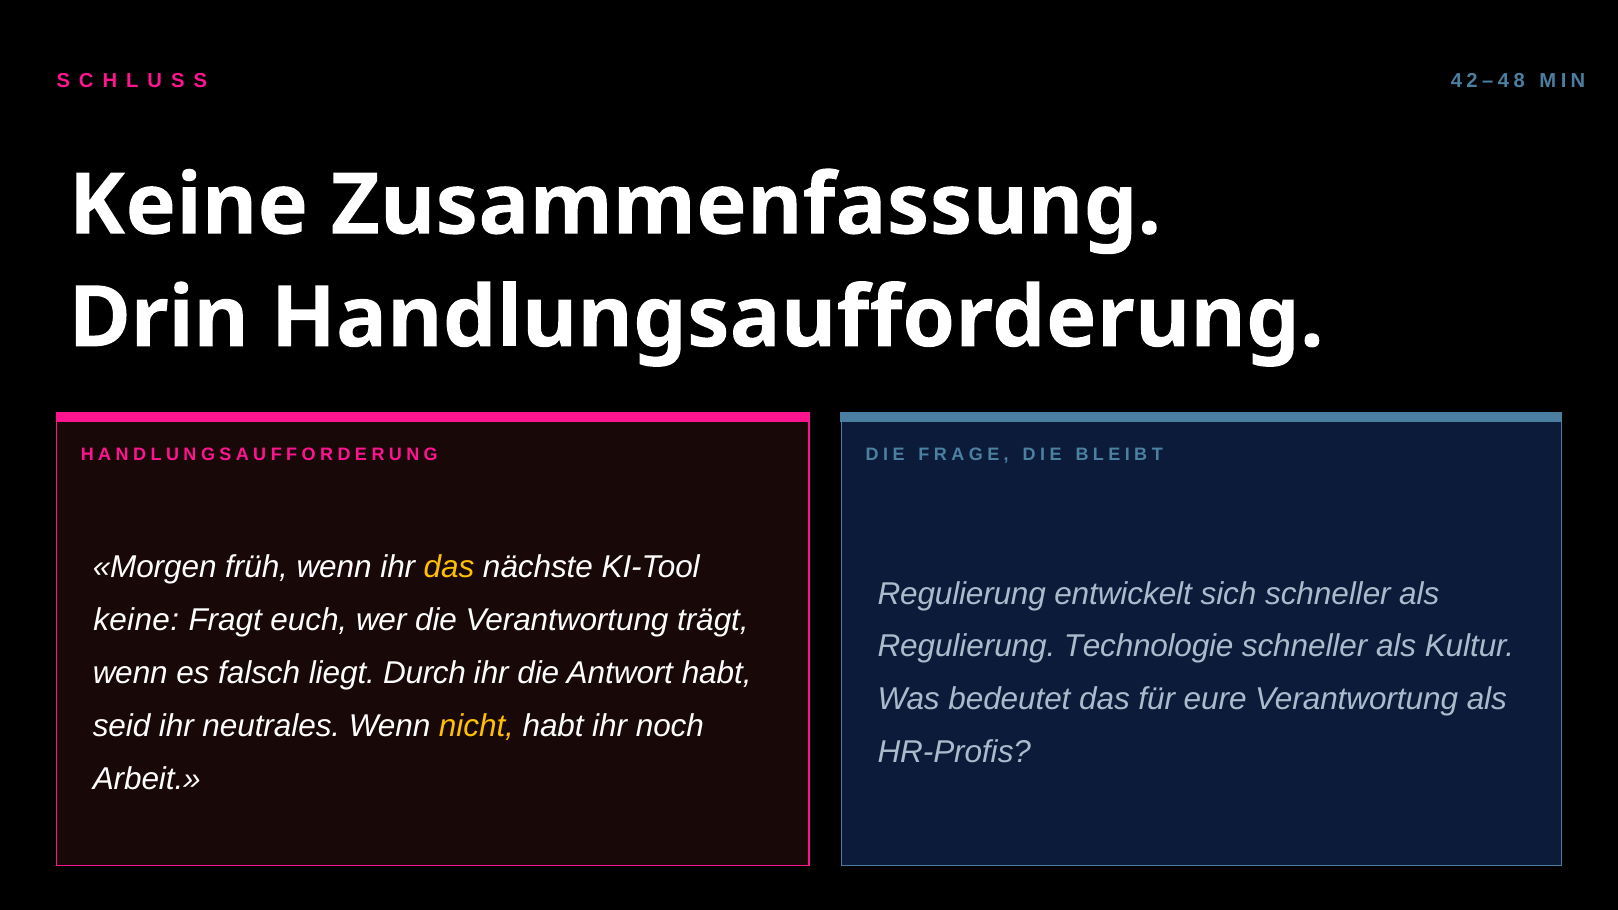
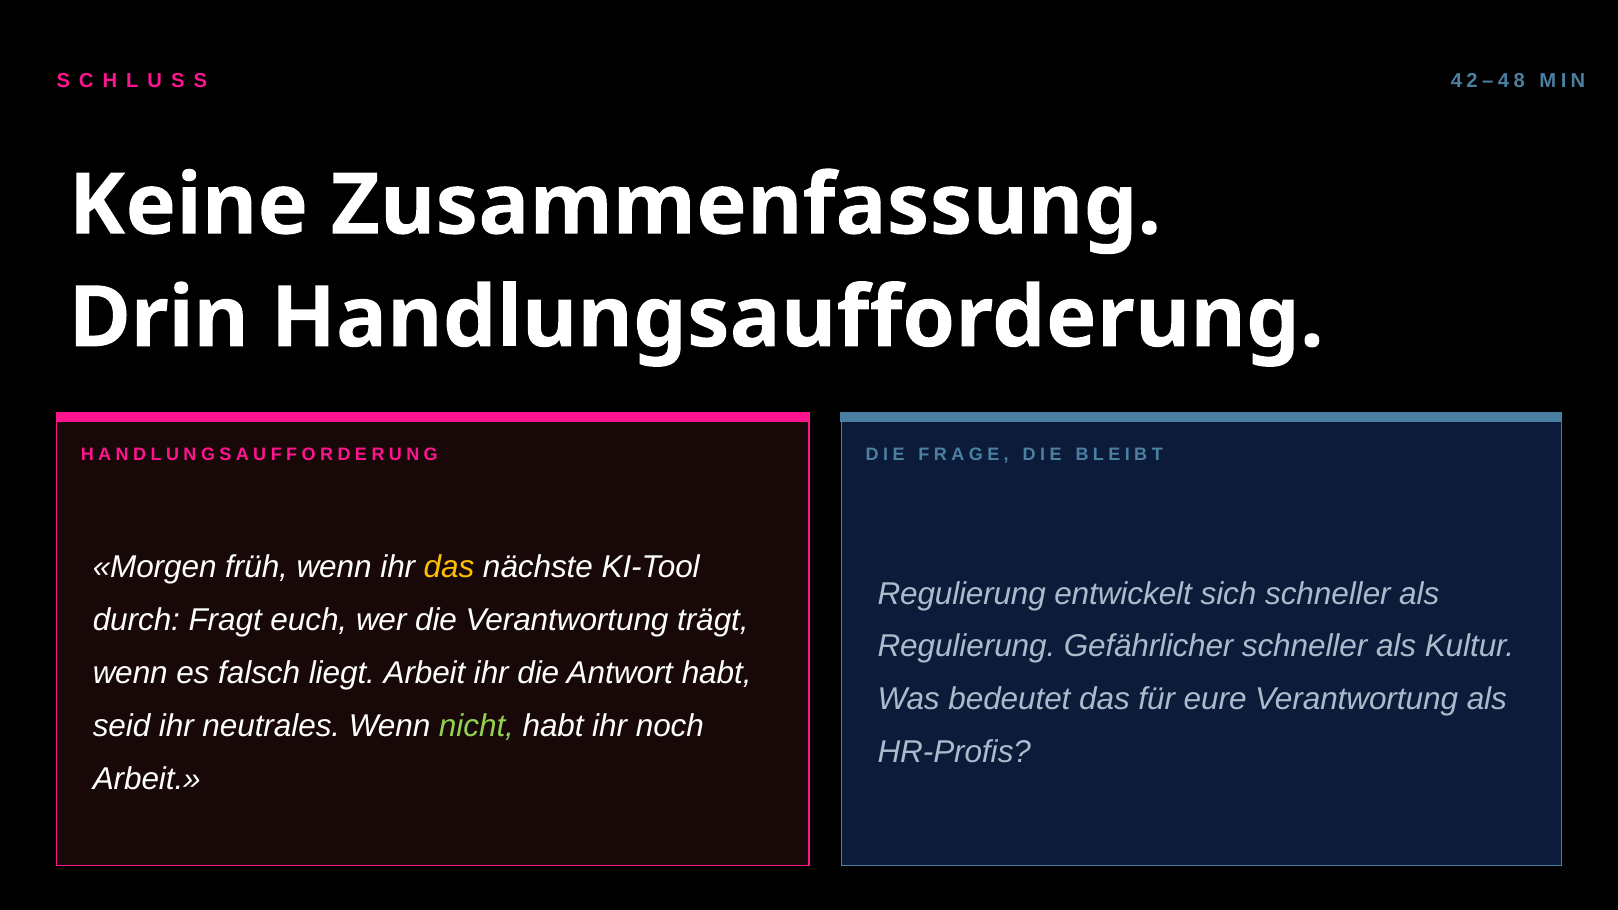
keine: keine -> durch (136, 620)
Technologie: Technologie -> Gefährlicher (1149, 647)
liegt Durch: Durch -> Arbeit (424, 673)
nicht colour: yellow -> light green (476, 726)
